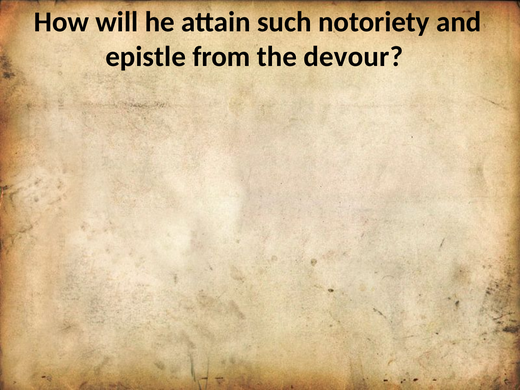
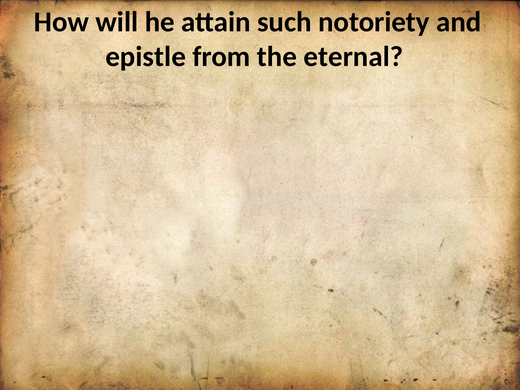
devour: devour -> eternal (353, 57)
